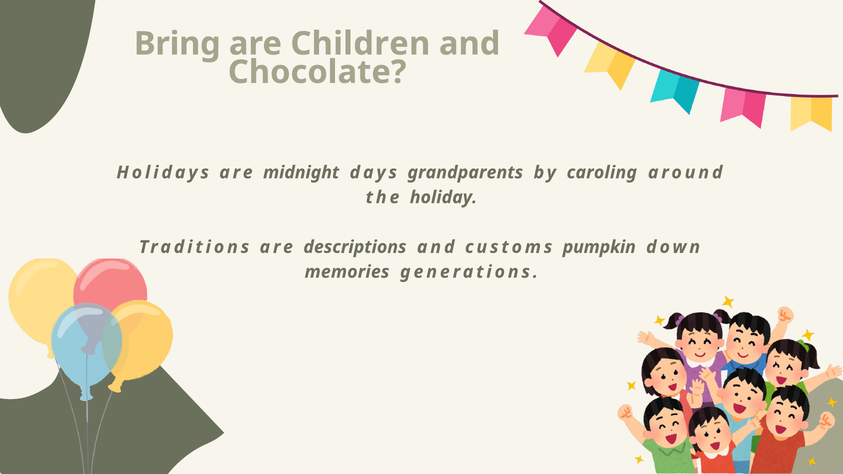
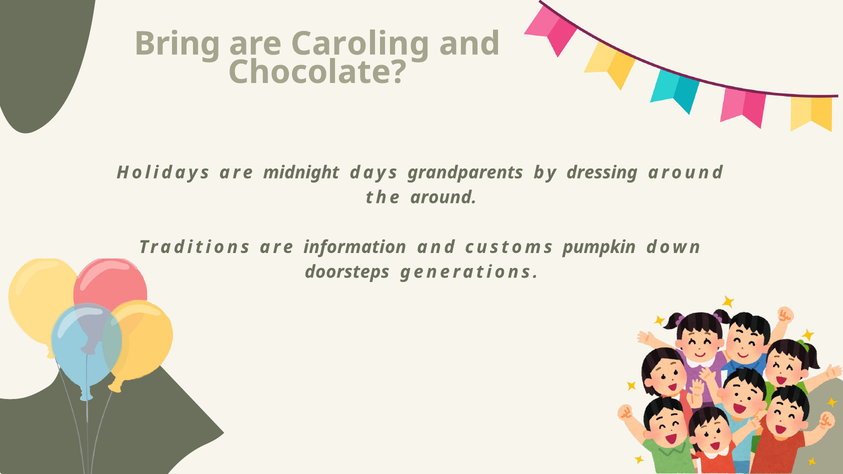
Children: Children -> Caroling (360, 44)
caroling: caroling -> dressing (602, 173)
the holiday: holiday -> around (443, 197)
descriptions: descriptions -> information (355, 247)
memories: memories -> doorsteps (347, 272)
